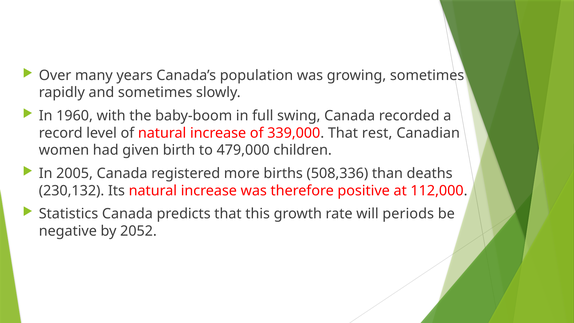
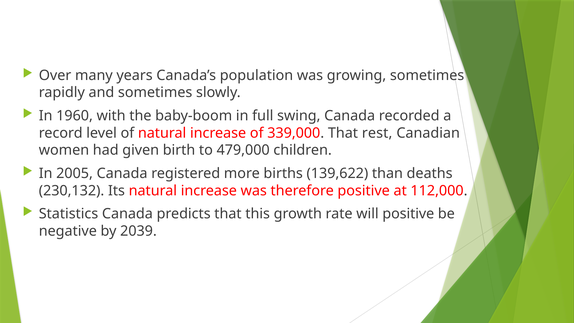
508,336: 508,336 -> 139,622 (337, 173)
will periods: periods -> positive (408, 214)
2052: 2052 -> 2039 (138, 231)
